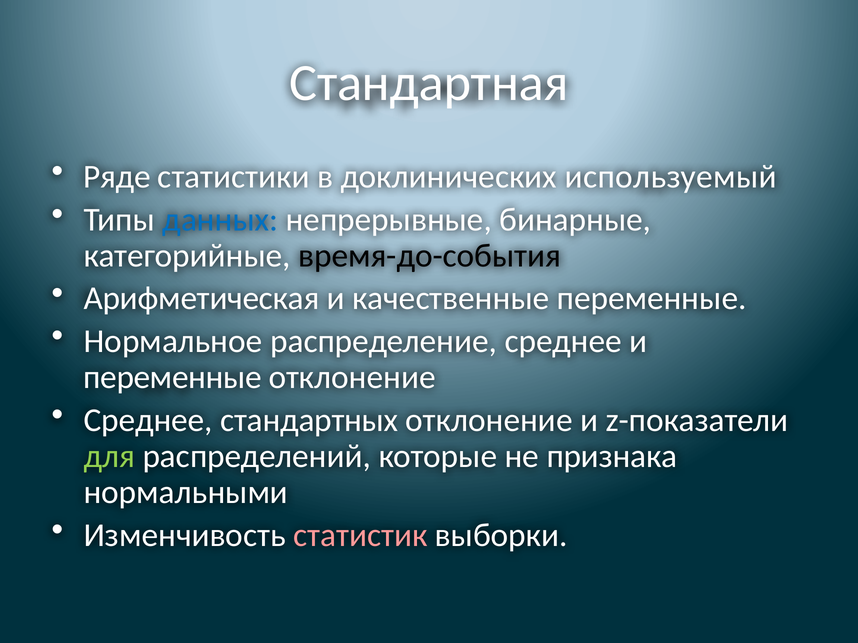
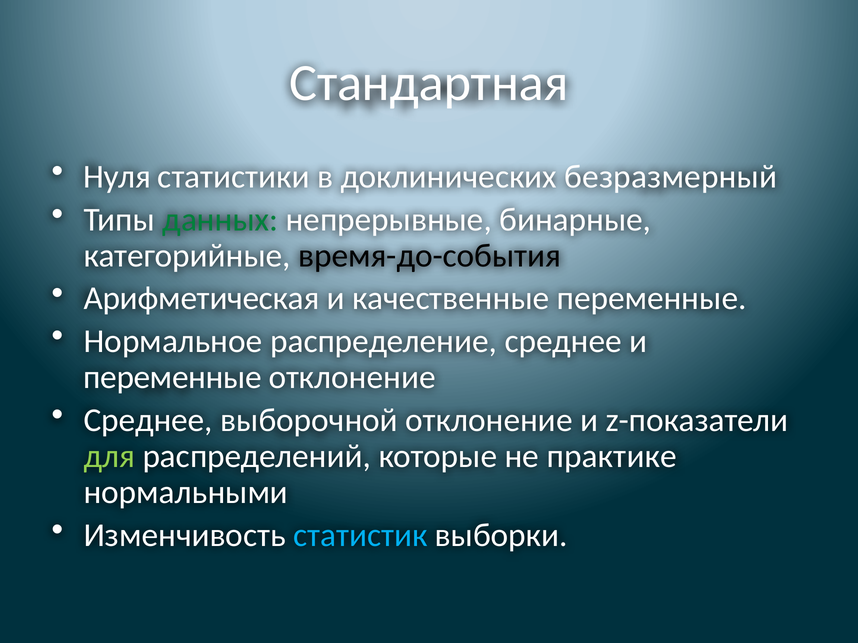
Ряде: Ряде -> Нуля (117, 177)
используемый: используемый -> безразмерный (671, 177)
данных colour: blue -> green (220, 220)
стандартных: стандартных -> выборочной (309, 420)
признака: признака -> практике (612, 457)
статистик colour: pink -> light blue (360, 535)
